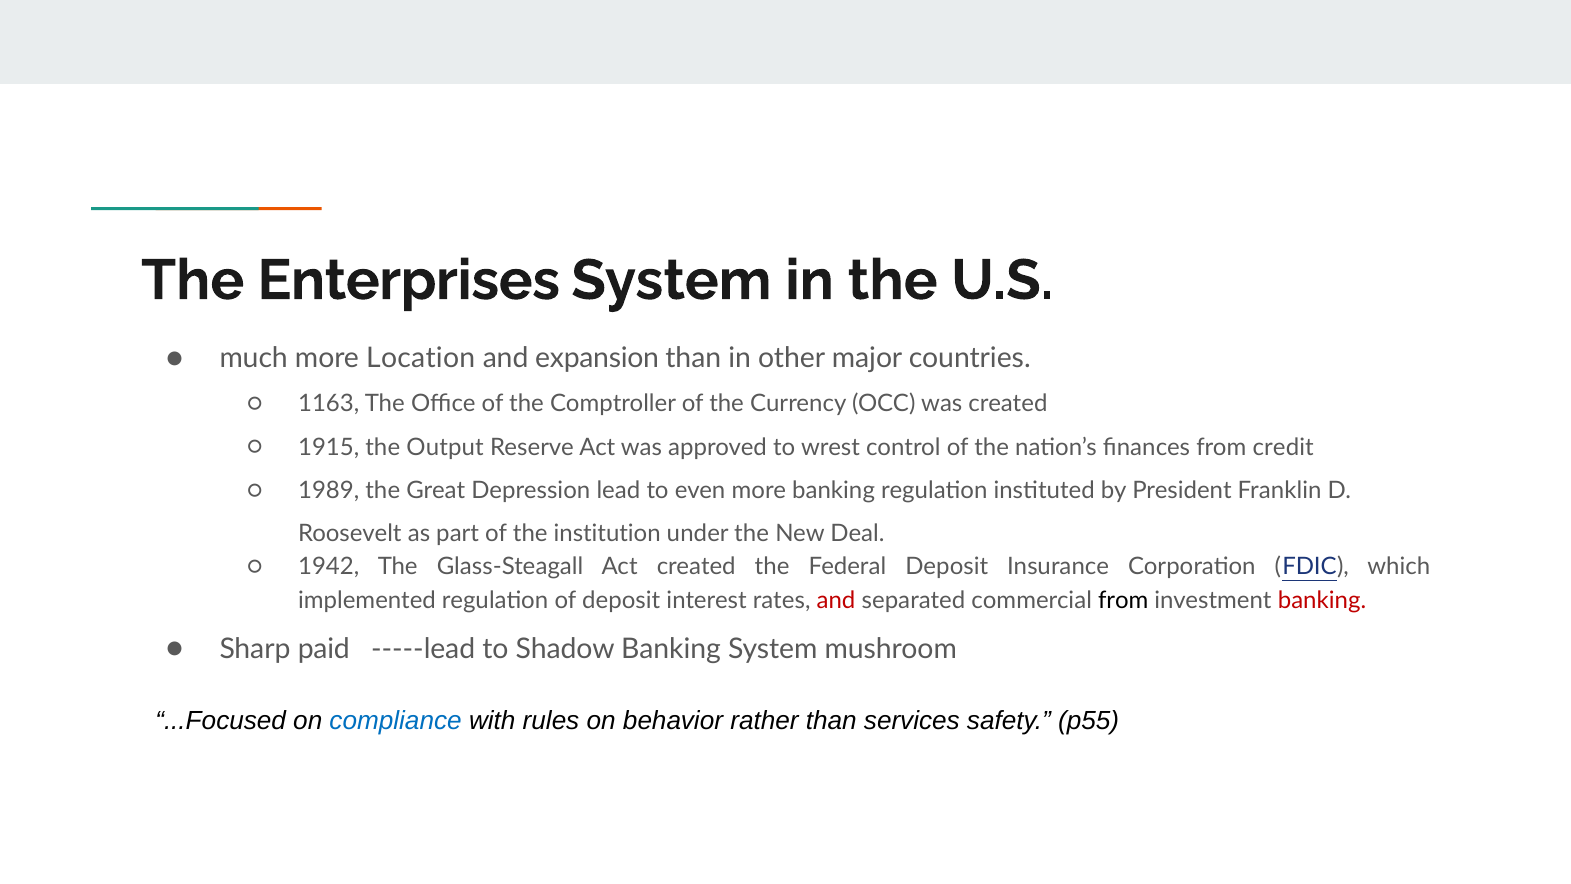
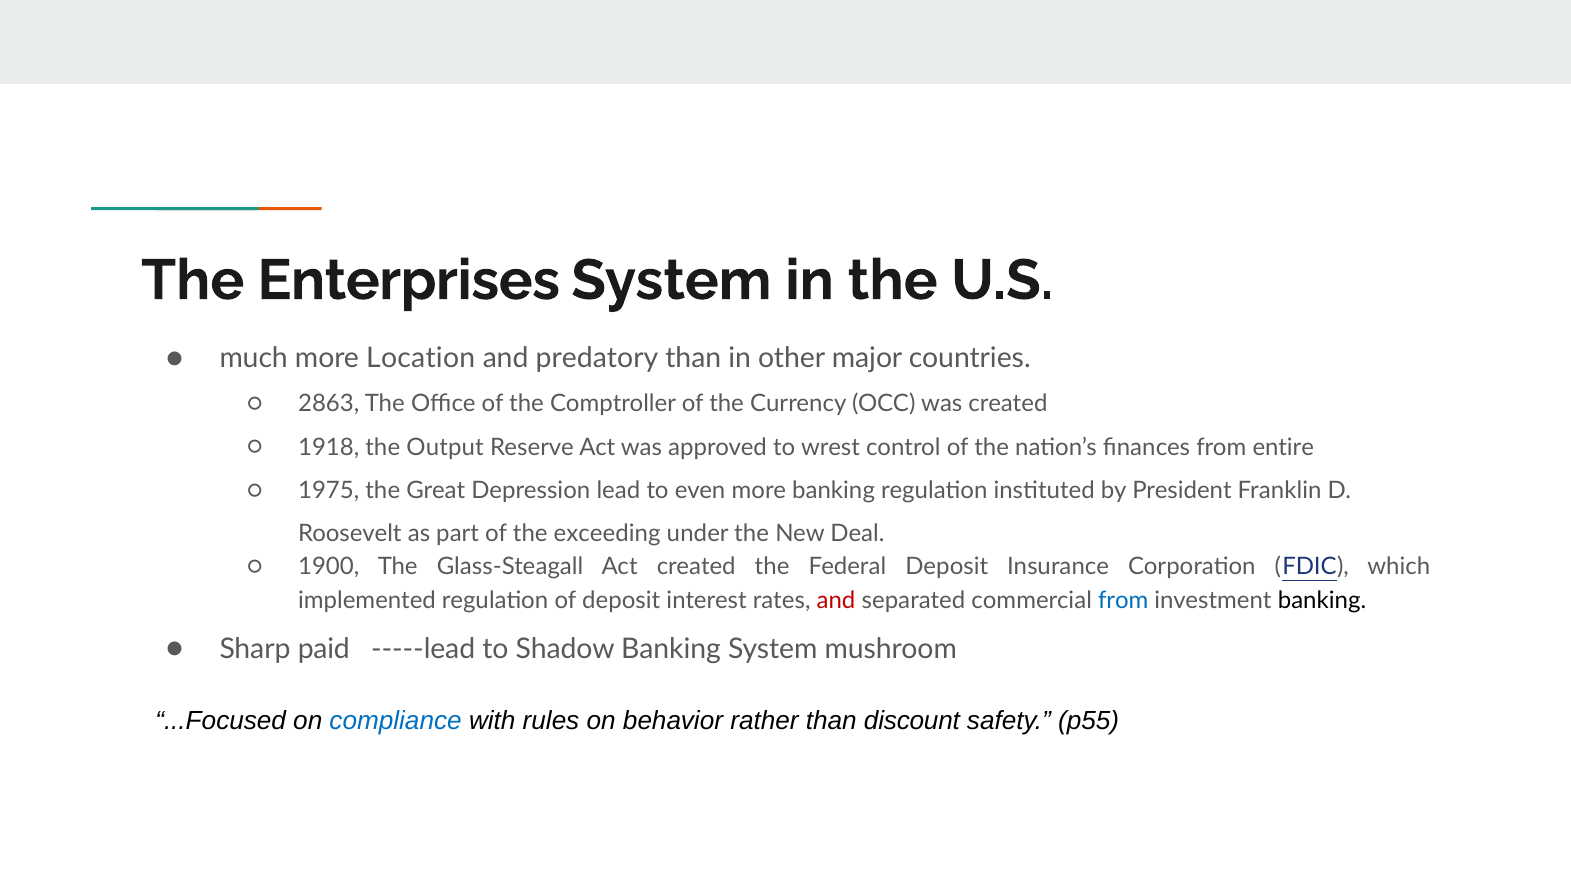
expansion: expansion -> predatory (597, 358)
1163: 1163 -> 2863 (329, 404)
1915: 1915 -> 1918 (329, 447)
credit: credit -> entire (1283, 447)
1989: 1989 -> 1975 (329, 490)
institution: institution -> exceeding (607, 533)
1942: 1942 -> 1900 (329, 567)
from colour: black -> blue (1123, 600)
banking colour: red -> black (1322, 600)
services: services -> discount (912, 721)
